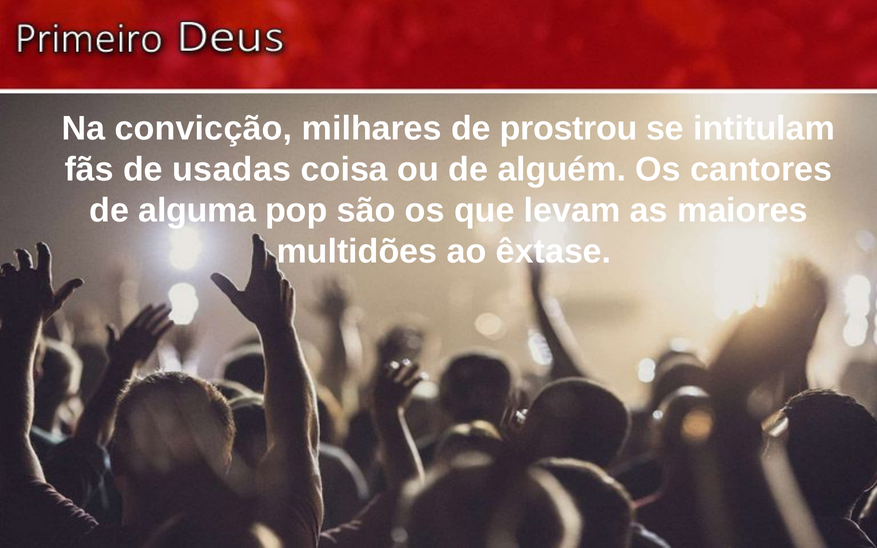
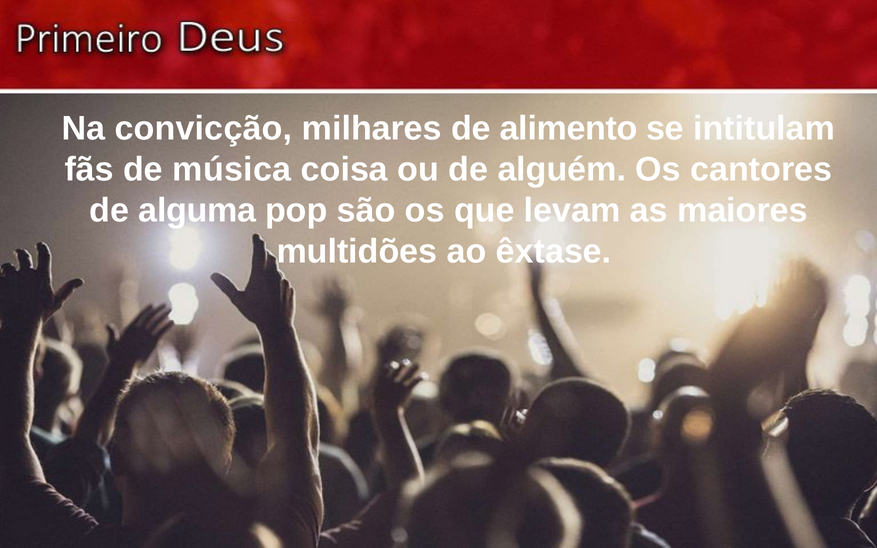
prostrou: prostrou -> alimento (569, 129)
usadas: usadas -> música (232, 169)
